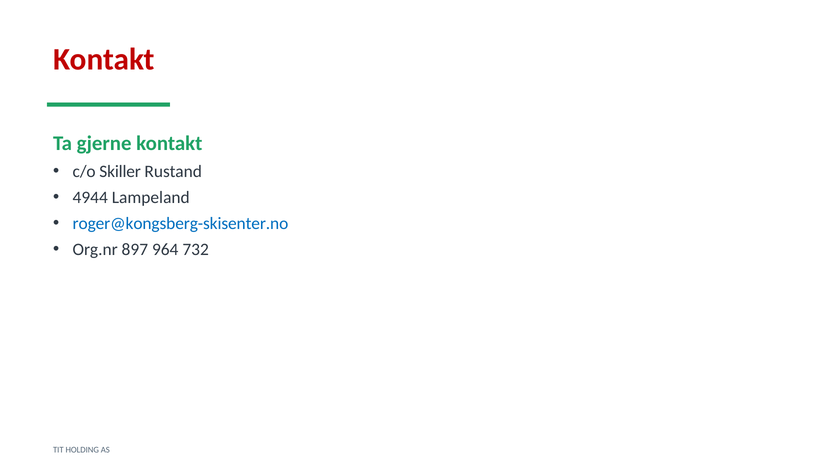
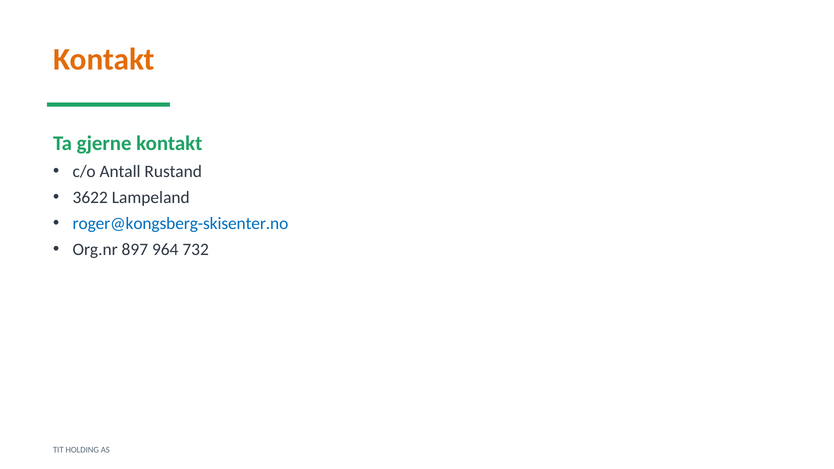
Kontakt colour: red -> orange (104, 60)
Skiller: Skiller -> Antall (120, 171)
4944: 4944 -> 3622 (90, 198)
